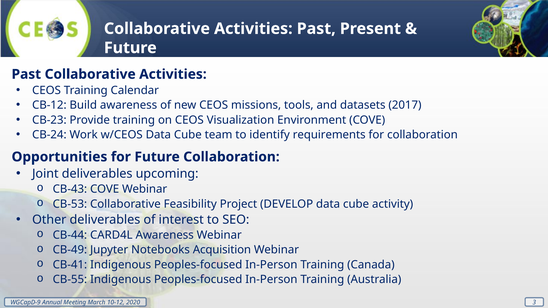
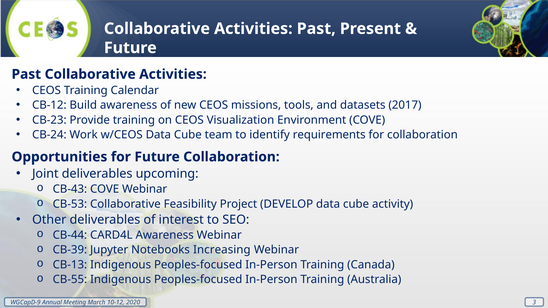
CB-49: CB-49 -> CB-39 (70, 250)
Acquisition: Acquisition -> Increasing (222, 250)
CB-41: CB-41 -> CB-13 (70, 265)
